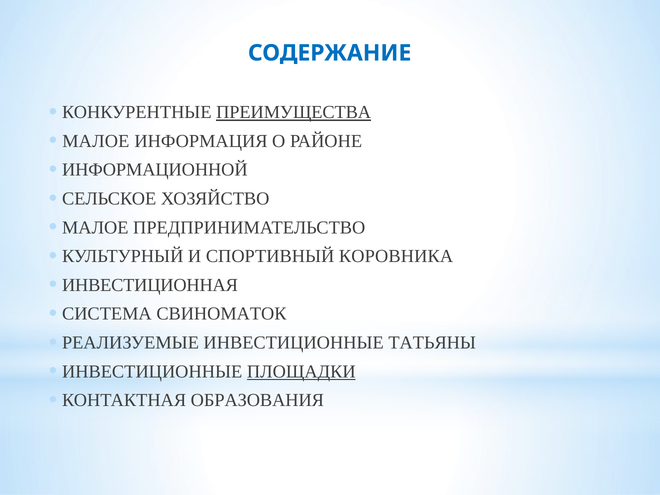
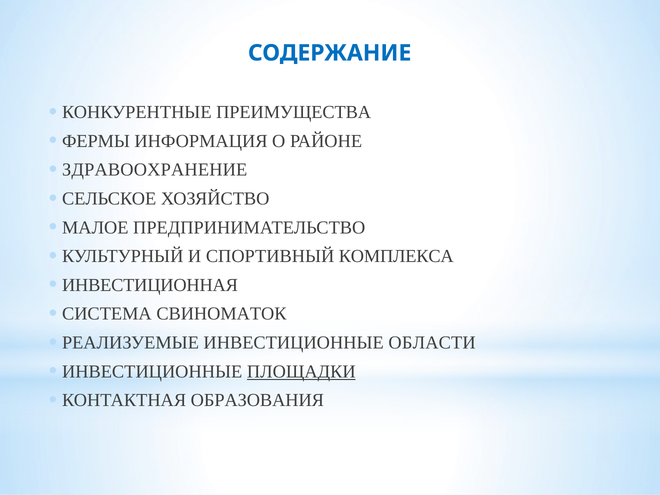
ПРЕИМУЩЕСТВА underline: present -> none (294, 112)
МАЛОЕ: МАЛОЕ -> ФЕРМЫ (96, 141)
ИНФОРМАЦИОННОЙ: ИНФОРМАЦИОННОЙ -> ЗДРАВООХРАНЕНИЕ (155, 170)
КОРОВНИКА: КОРОВНИКА -> КОМПЛЕКСА (396, 256)
ТАТЬЯНЫ: ТАТЬЯНЫ -> ОБЛАСТИ (432, 343)
